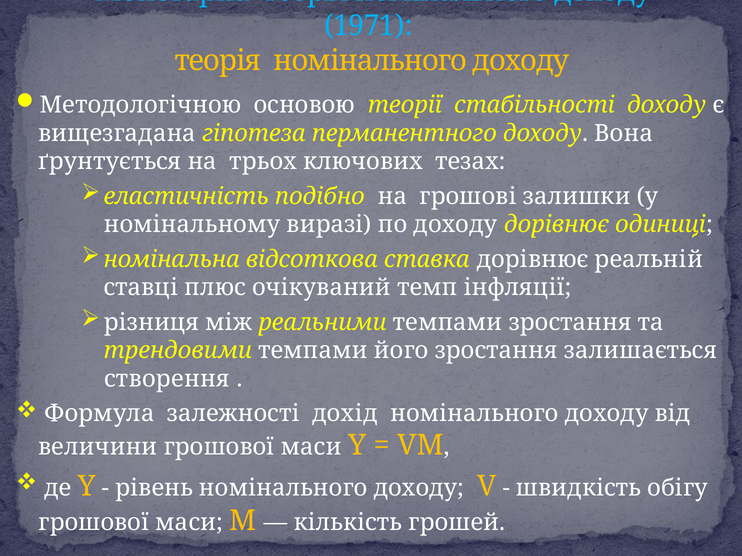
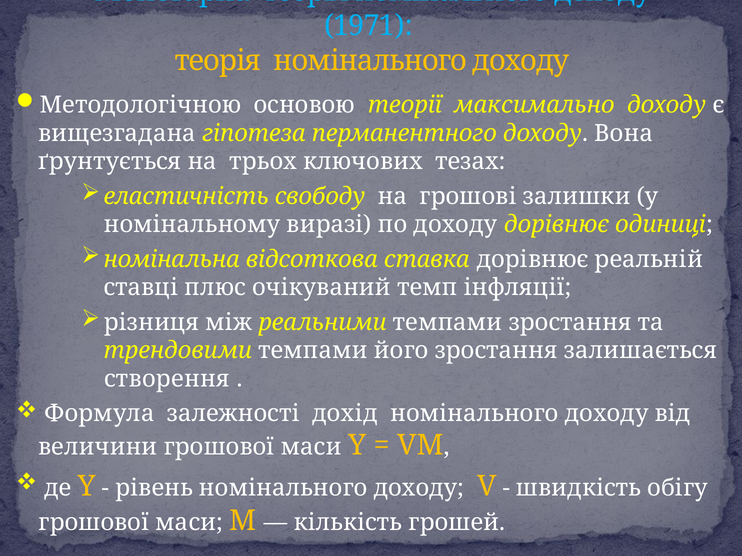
стабільності: стабільності -> максимально (534, 105)
подібно: подібно -> свободу (320, 196)
